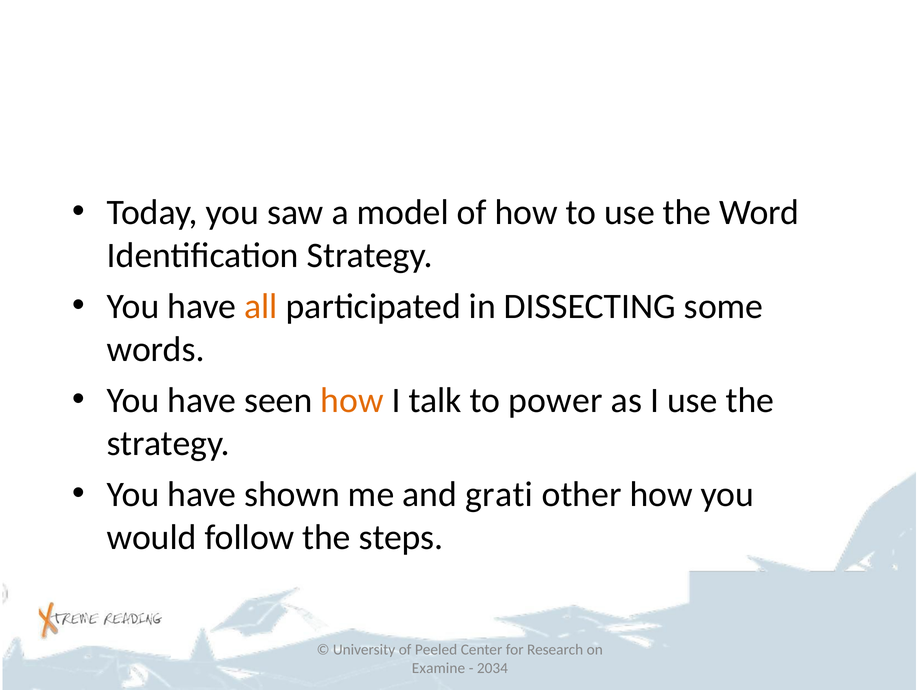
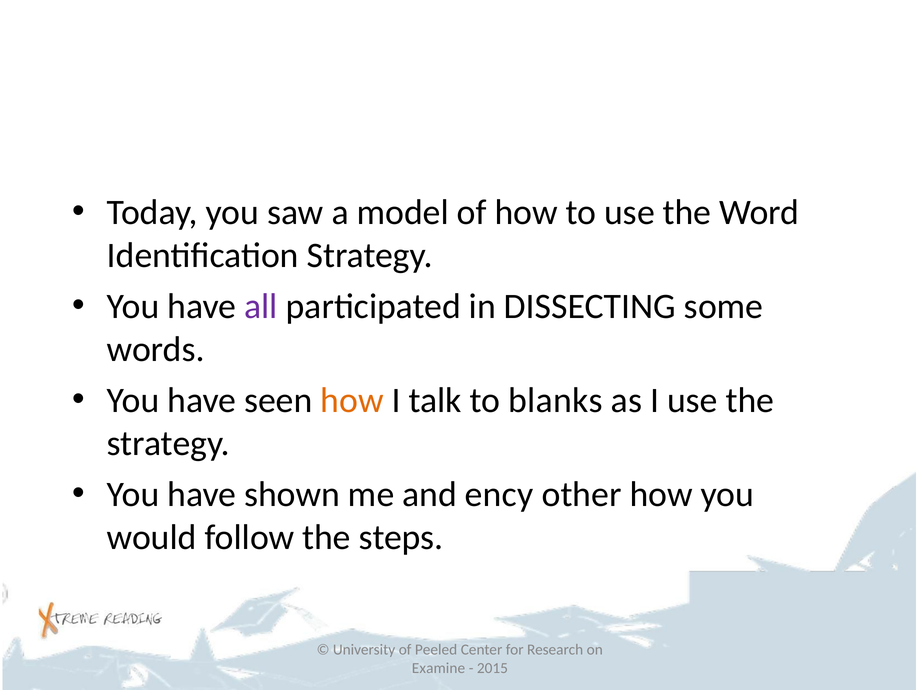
all colour: orange -> purple (261, 306)
power: power -> blanks (555, 400)
grati: grati -> ency (499, 495)
2034: 2034 -> 2015 (492, 668)
